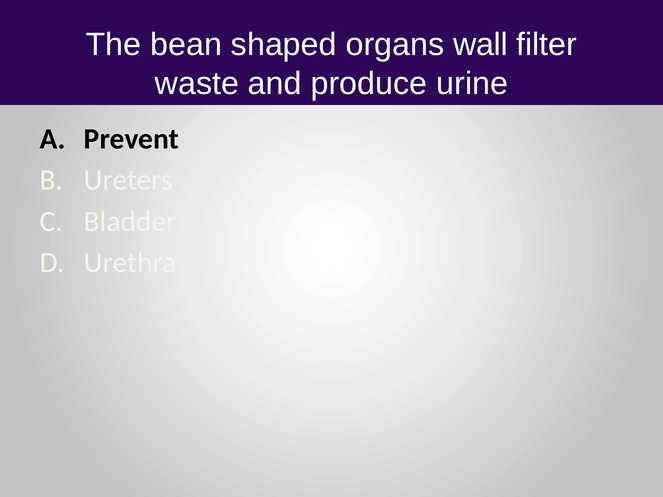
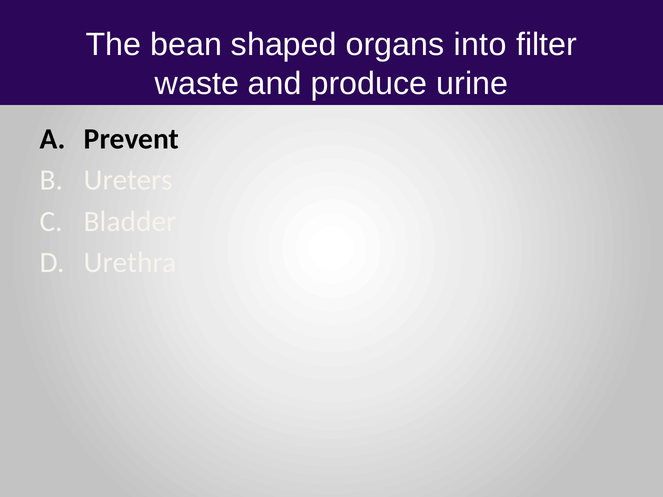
wall: wall -> into (480, 45)
